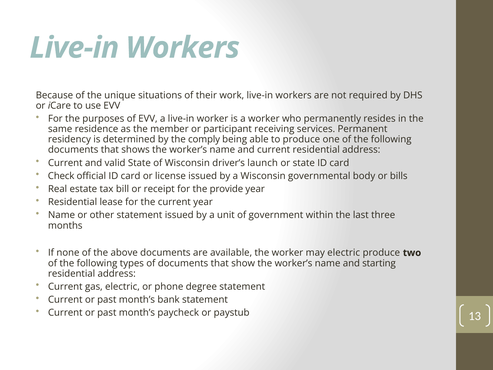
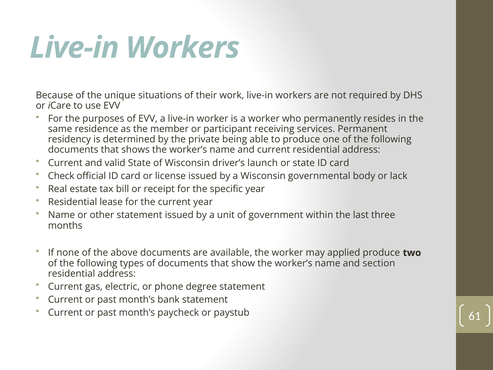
comply: comply -> private (204, 139)
bills: bills -> lack (399, 176)
provide: provide -> specific (226, 189)
may electric: electric -> applied (344, 253)
starting: starting -> section (379, 263)
13: 13 -> 61 (475, 316)
